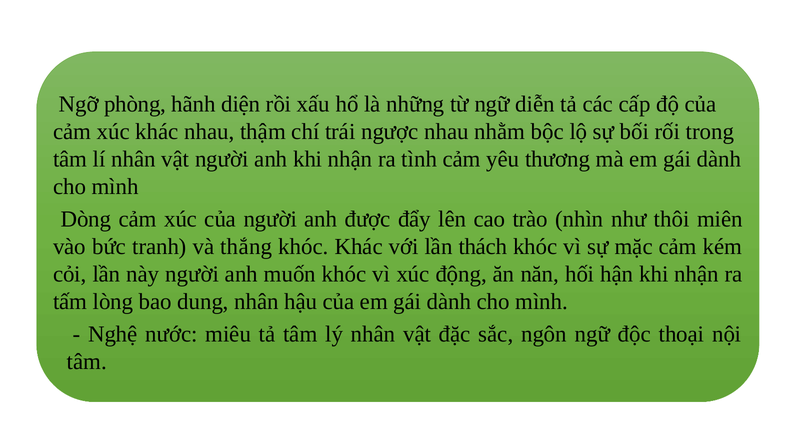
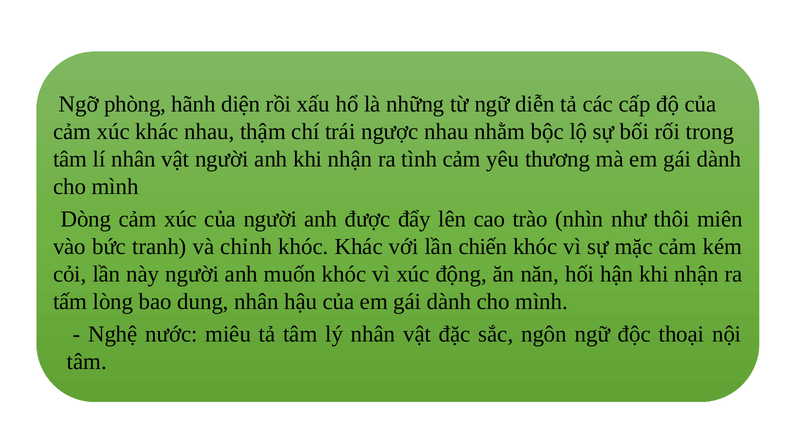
thắng: thắng -> chỉnh (246, 246)
thách: thách -> chiến (483, 246)
